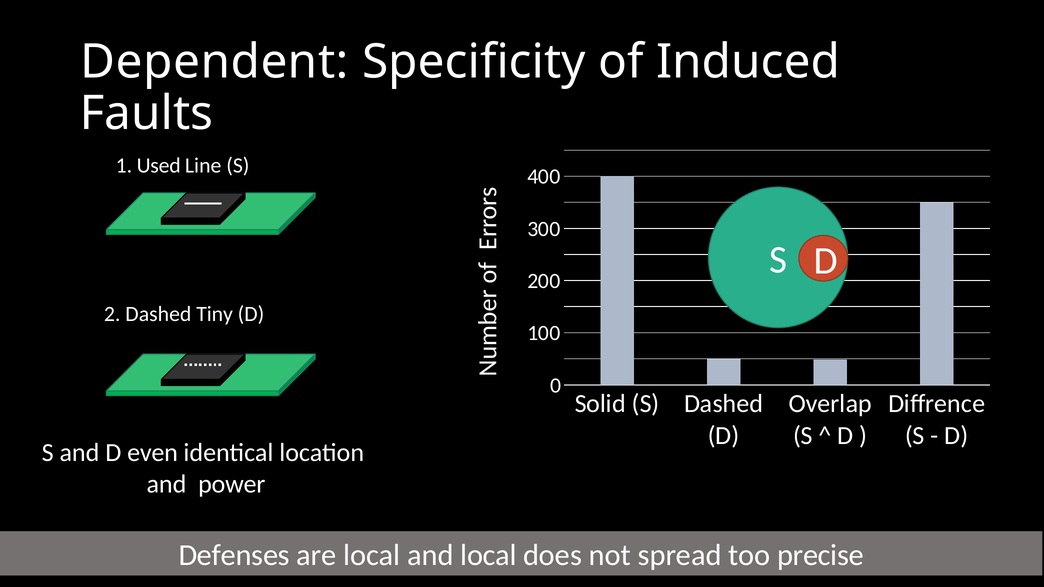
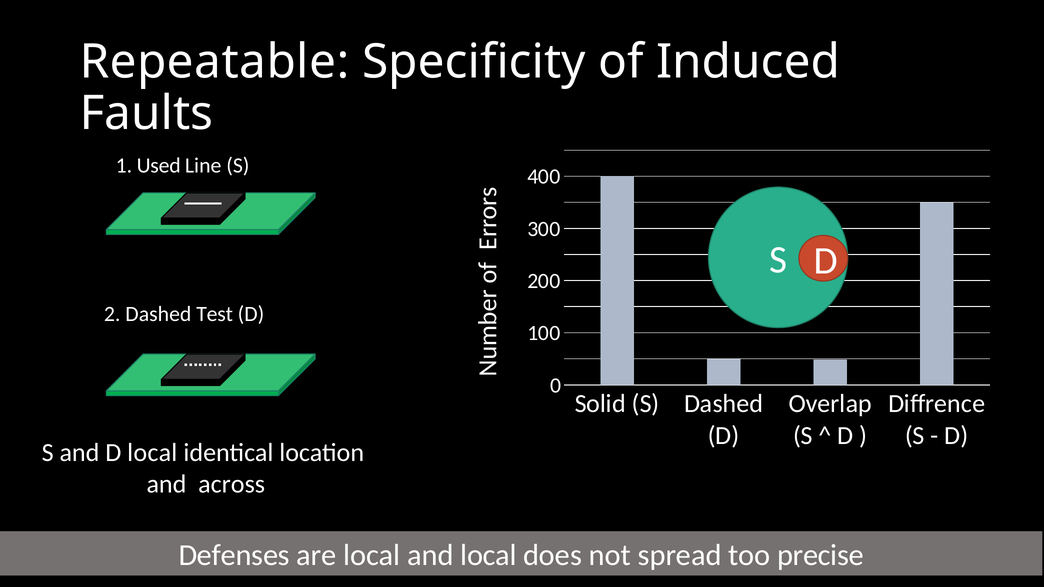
Dependent: Dependent -> Repeatable (214, 62)
Tiny: Tiny -> Test (215, 314)
D even: even -> local (152, 453)
power: power -> across (232, 484)
